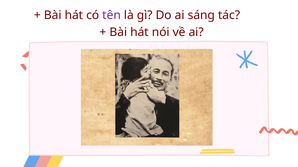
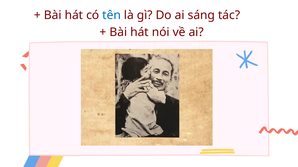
tên colour: purple -> blue (112, 15)
